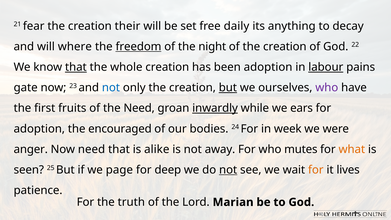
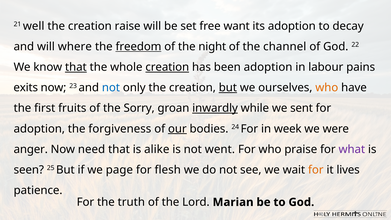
fear: fear -> well (34, 26)
their: their -> raise (128, 26)
daily: daily -> want (237, 26)
its anything: anything -> adoption (292, 26)
of the creation: creation -> channel (285, 47)
creation underline: none -> present (167, 67)
labour underline: present -> none (326, 67)
gate: gate -> exits (26, 88)
who colour: purple -> orange (327, 88)
the Need: Need -> Sorry (139, 108)
ears: ears -> sent (302, 108)
encouraged: encouraged -> forgiveness (120, 129)
our underline: none -> present (177, 129)
away: away -> went (220, 149)
mutes: mutes -> praise (301, 149)
what colour: orange -> purple (352, 149)
deep: deep -> flesh (168, 170)
not underline: present -> none (228, 170)
